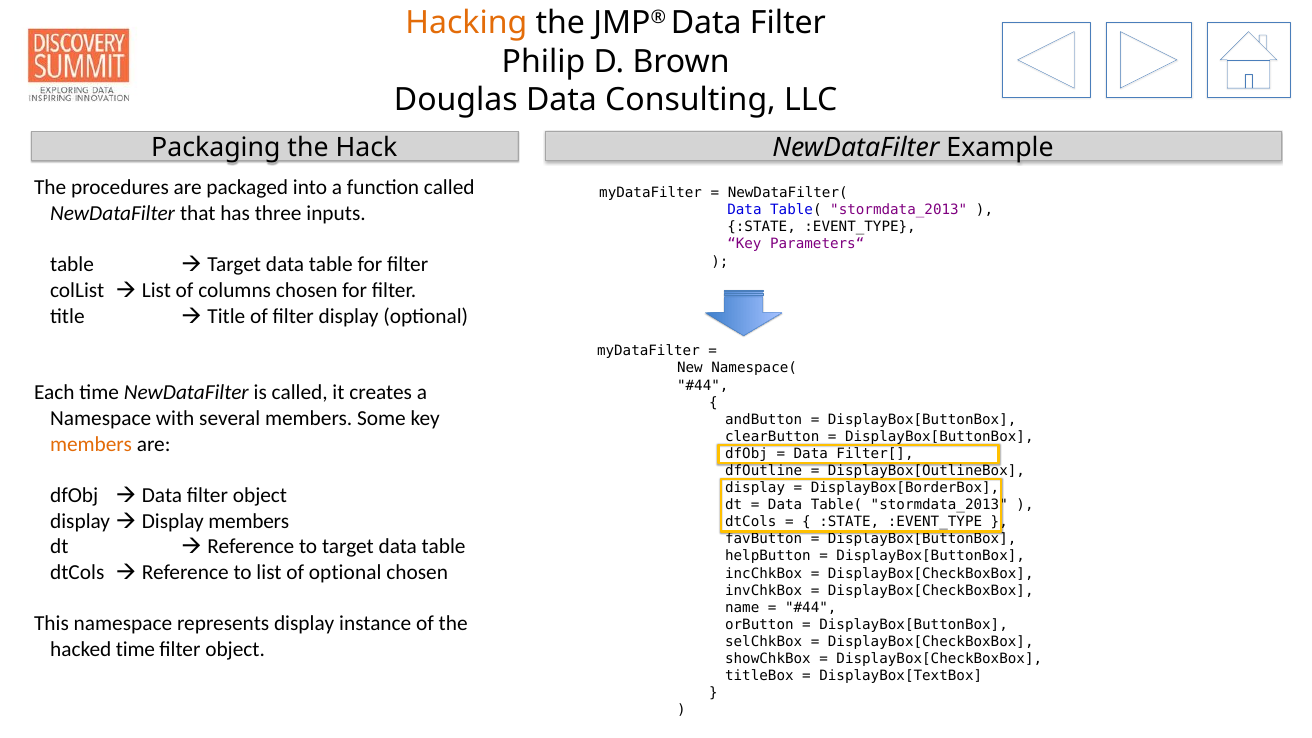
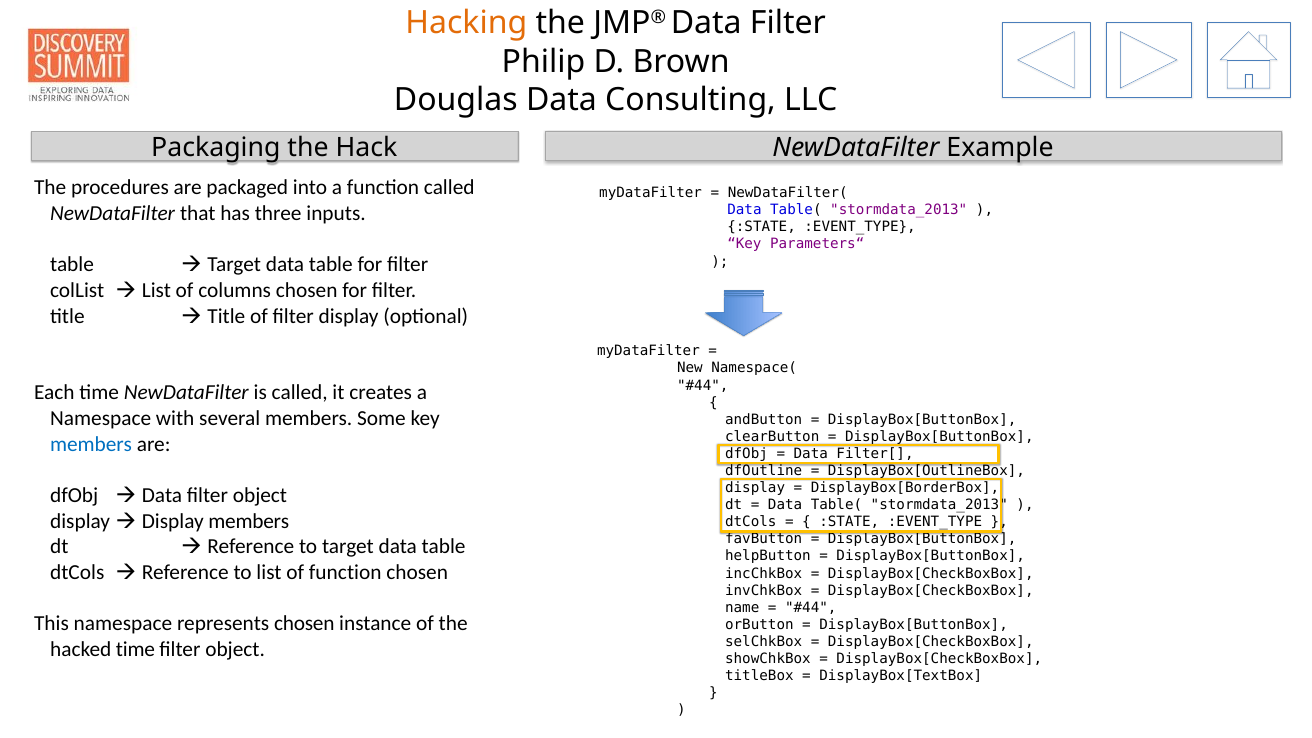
members colour: orange -> blue (91, 444)
of optional: optional -> function (345, 572)
represents display: display -> chosen (304, 623)
